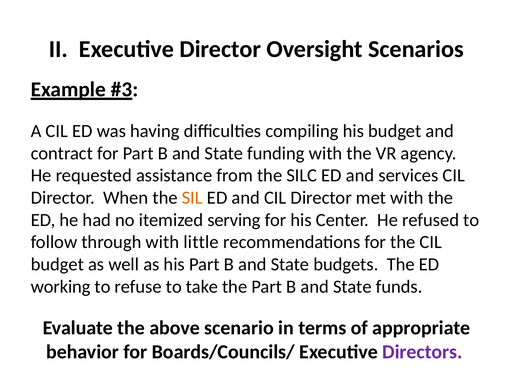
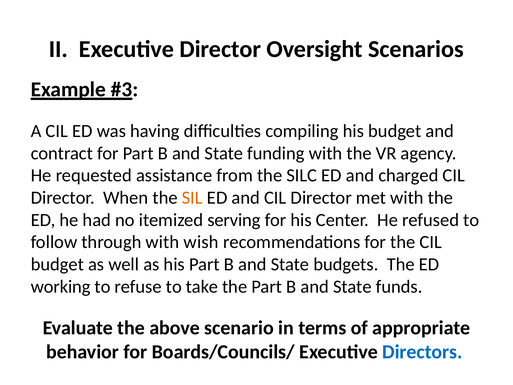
services: services -> charged (408, 175)
little: little -> wish (201, 242)
Directors colour: purple -> blue (422, 352)
